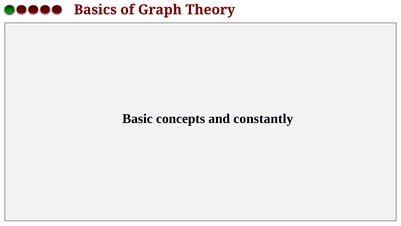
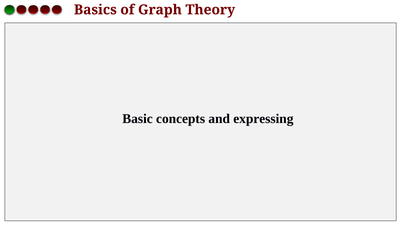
constantly: constantly -> expressing (263, 118)
